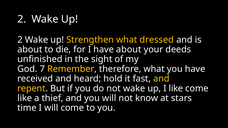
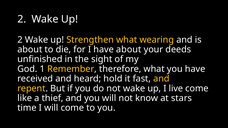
dressed: dressed -> wearing (157, 40)
7: 7 -> 1 (42, 69)
I like: like -> live (176, 89)
